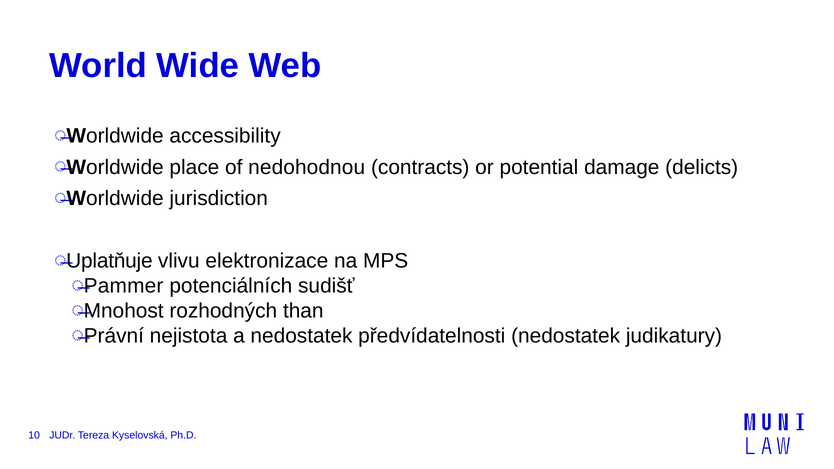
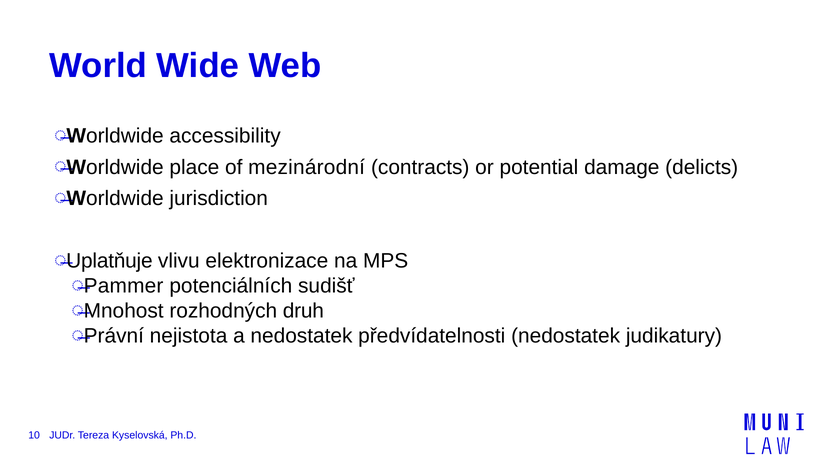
nedohodnou: nedohodnou -> mezinárodní (307, 167)
than: than -> druh (303, 311)
